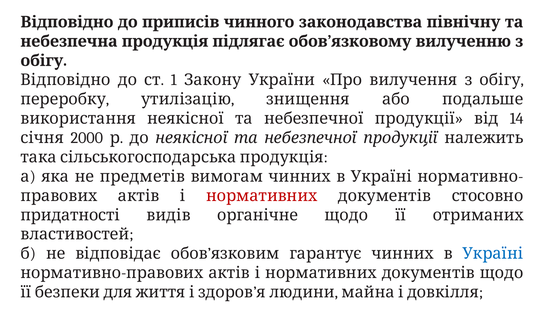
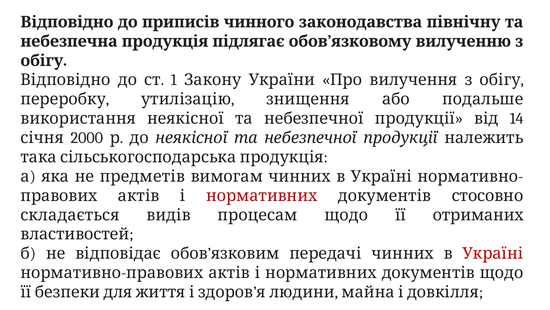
придатності: придатності -> складається (70, 215)
органічне: органічне -> процесам (257, 215)
гарантує: гарантує -> передачі (325, 253)
Україні colour: blue -> red (493, 253)
